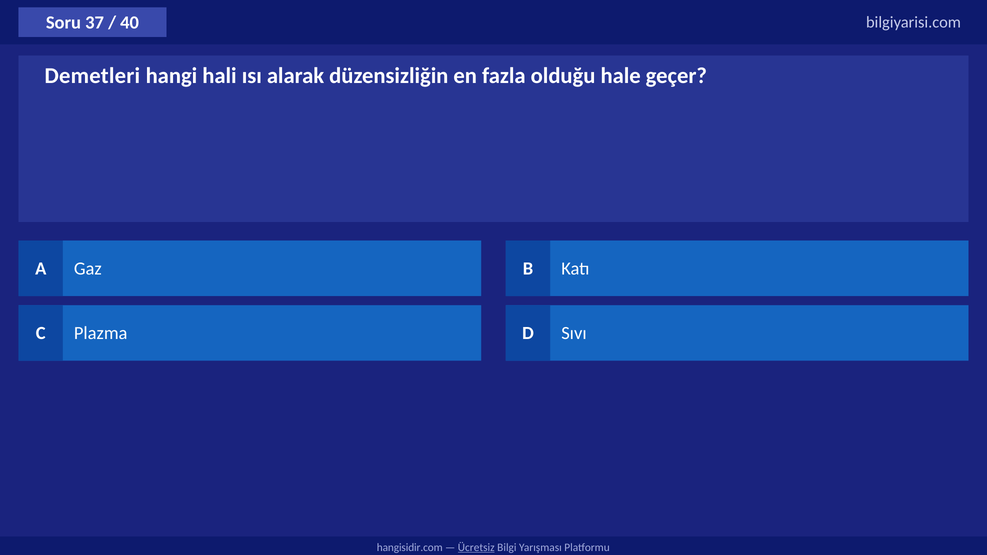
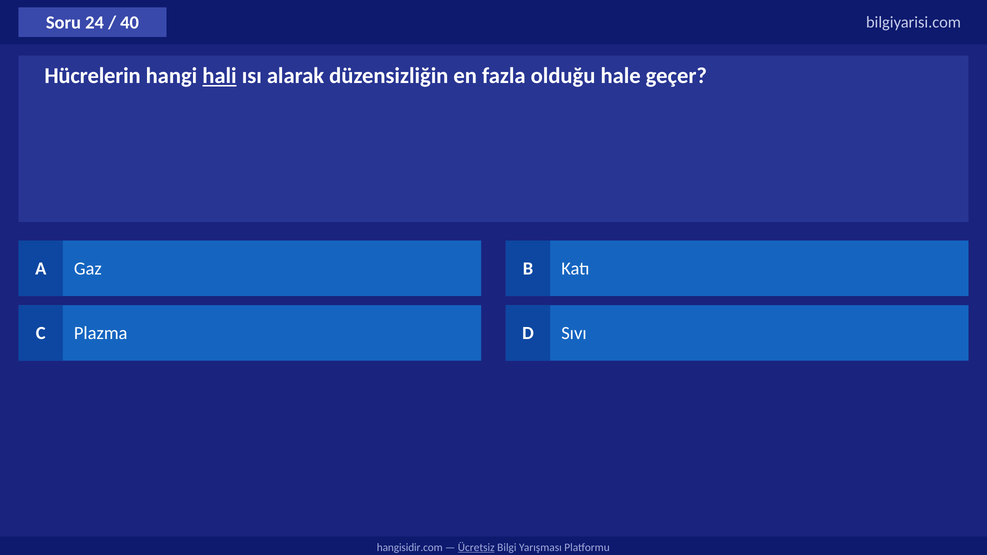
37: 37 -> 24 (95, 23)
Demetleri: Demetleri -> Hücrelerin (93, 76)
hali underline: none -> present (219, 76)
